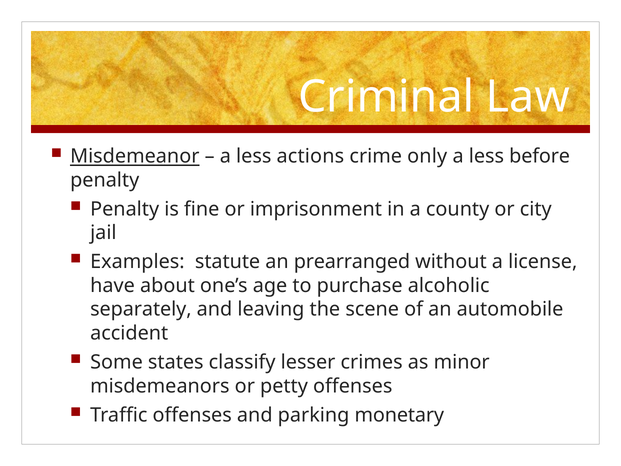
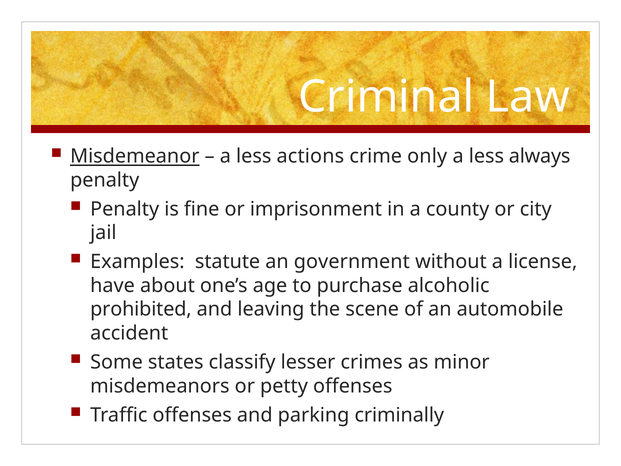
before: before -> always (540, 156)
prearranged: prearranged -> government (352, 262)
separately: separately -> prohibited (141, 309)
monetary: monetary -> criminally (399, 415)
